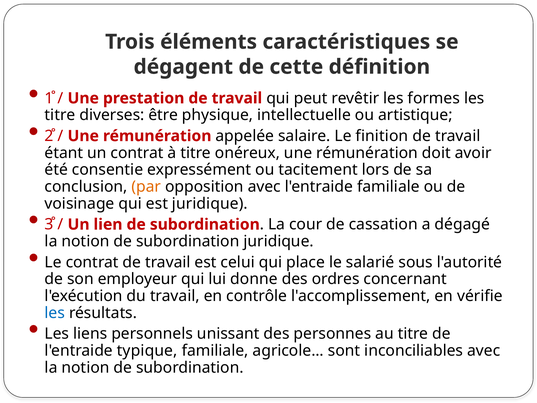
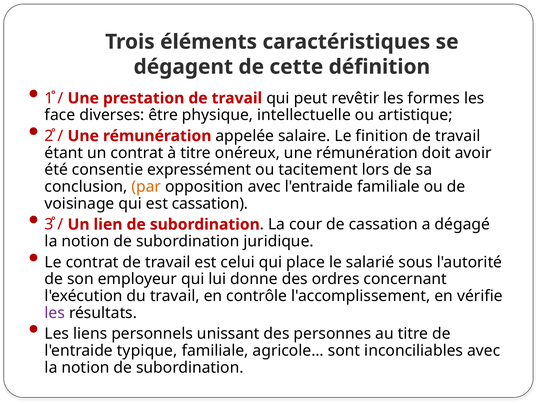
titre: titre -> face (60, 115)
est juridique: juridique -> cassation (210, 204)
les colour: blue -> purple (55, 313)
